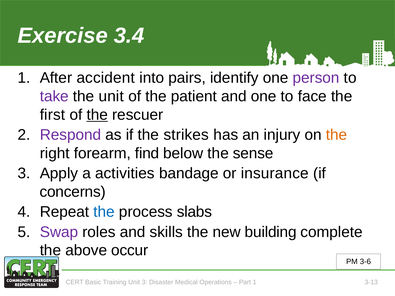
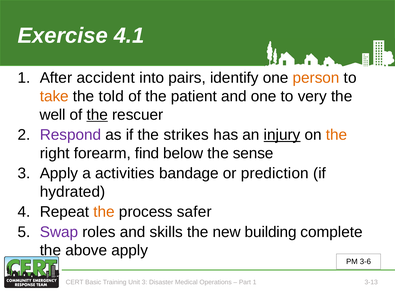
3.4: 3.4 -> 4.1 (129, 36)
person colour: purple -> orange (316, 78)
take colour: purple -> orange (54, 96)
the unit: unit -> told (111, 96)
face: face -> very (312, 96)
first: first -> well (53, 115)
injury underline: none -> present (282, 135)
insurance: insurance -> prediction (275, 174)
concerns: concerns -> hydrated (73, 192)
the colour: blue -> orange (104, 212)
slabs: slabs -> safer (194, 212)
above occur: occur -> apply (130, 251)
